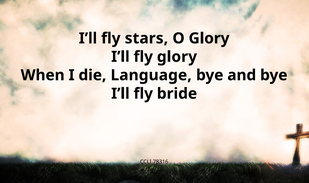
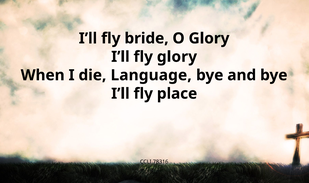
stars: stars -> bride (147, 38)
bride: bride -> place (177, 94)
